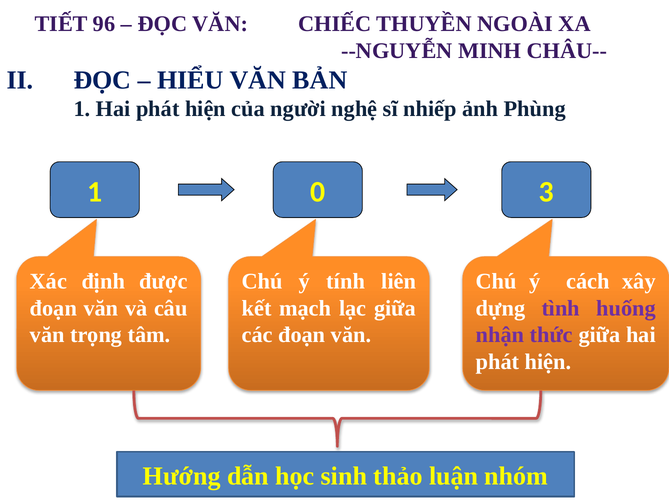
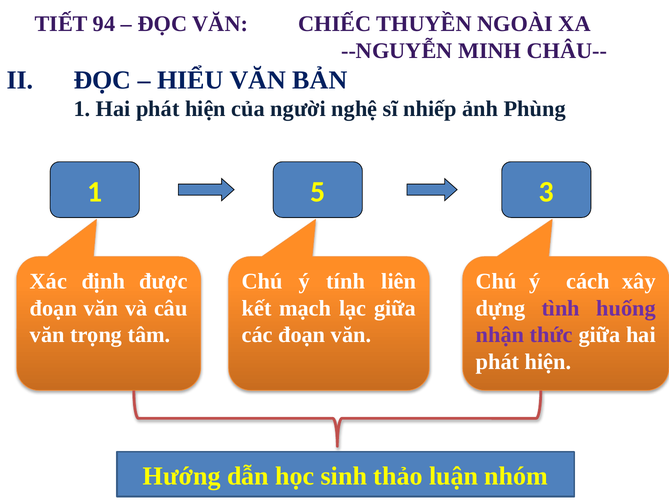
96: 96 -> 94 (104, 24)
0: 0 -> 5 (318, 192)
